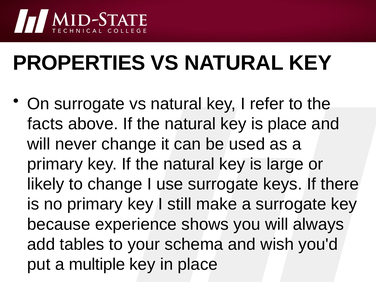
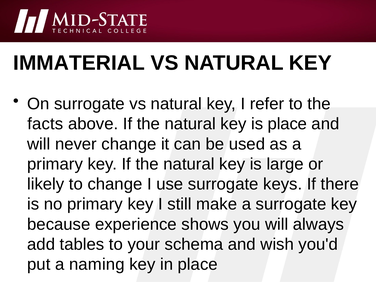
PROPERTIES: PROPERTIES -> IMMATERIAL (79, 63)
multiple: multiple -> naming (97, 264)
